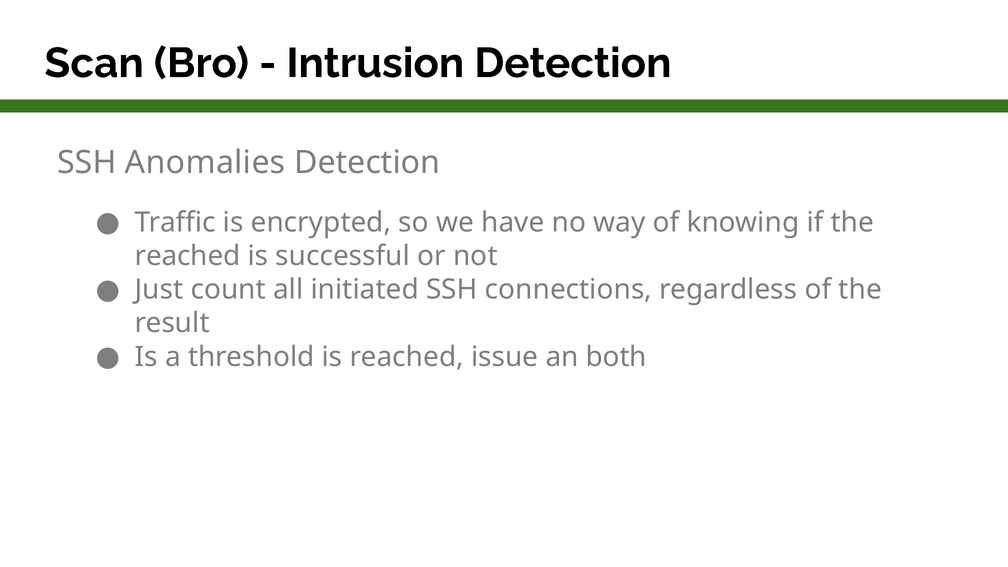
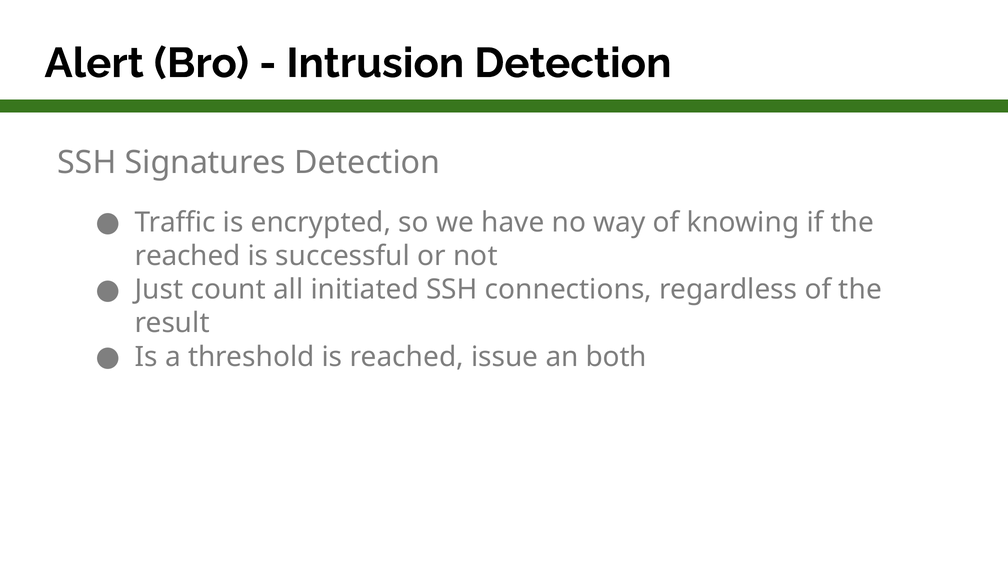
Scan: Scan -> Alert (94, 63)
Anomalies: Anomalies -> Signatures (205, 162)
